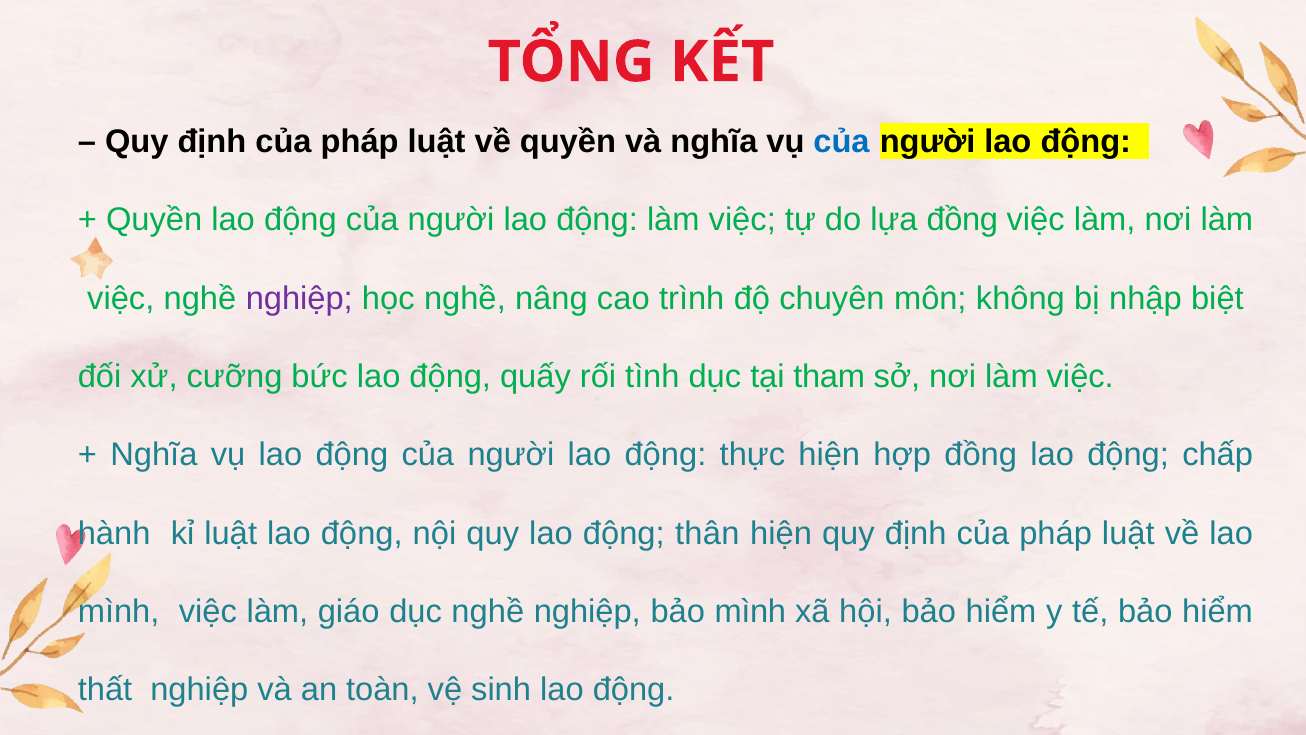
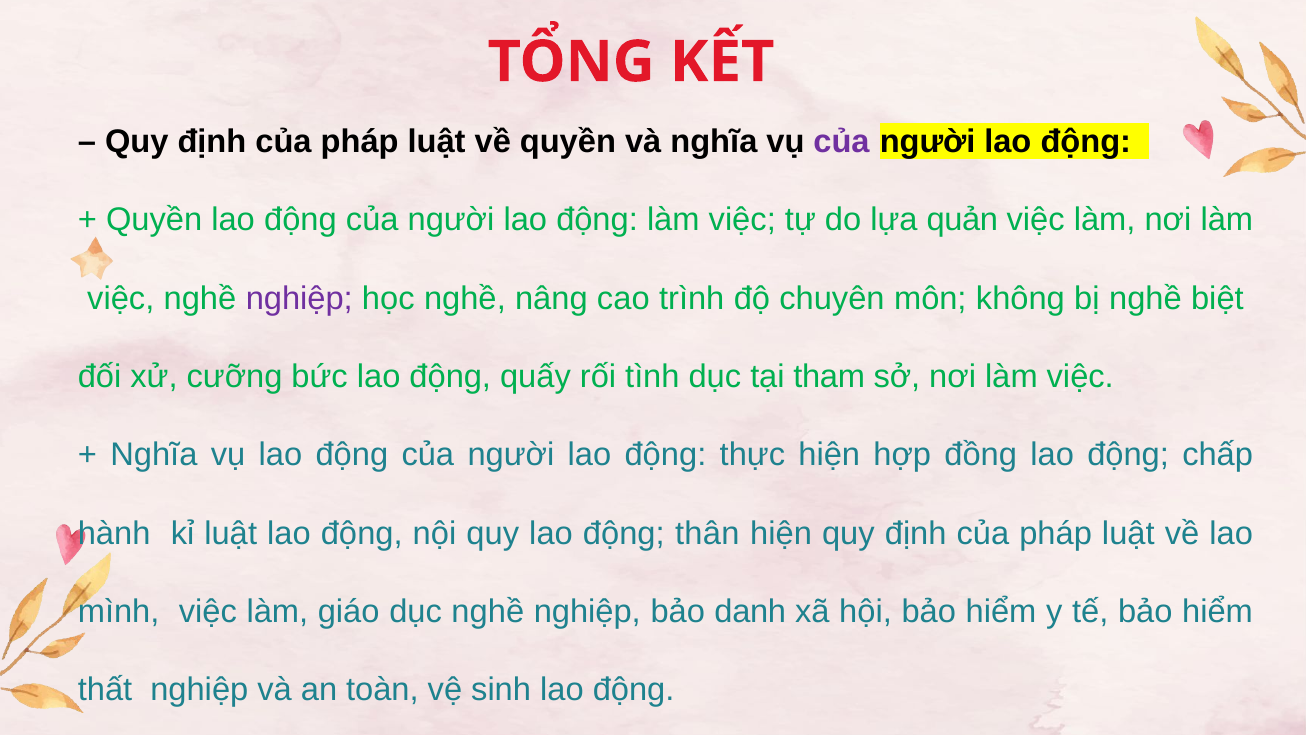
của colour: blue -> purple (842, 141)
lựa đồng: đồng -> quản (962, 220)
bị nhập: nhập -> nghề (1145, 298)
bảo mình: mình -> danh (750, 612)
